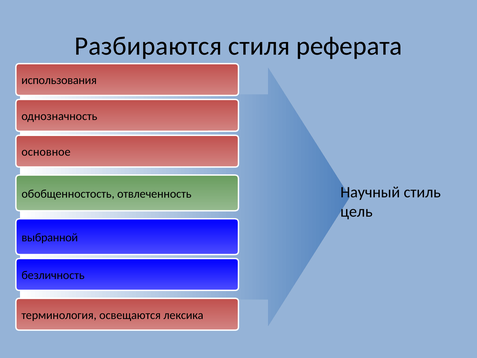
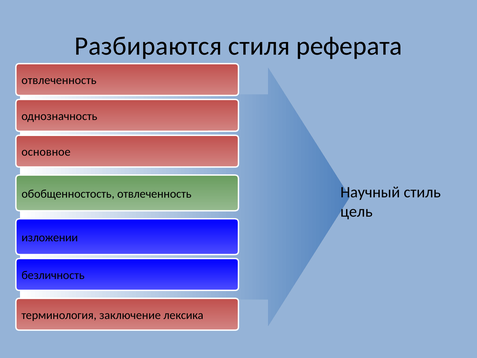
использования: использования -> отвлеченность (59, 80)
выбранной: выбранной -> изложении (50, 237)
освещаются: освещаются -> заключение (130, 315)
